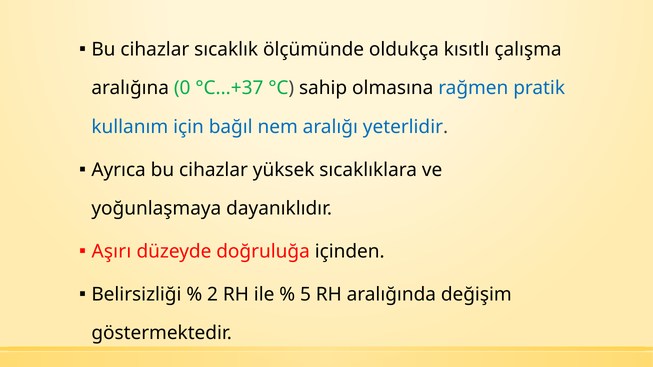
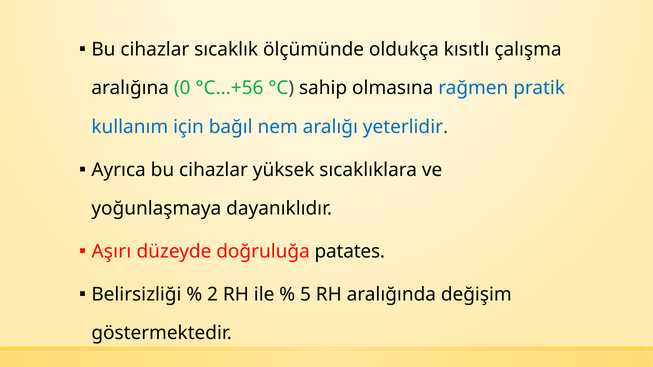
°C...+37: °C...+37 -> °C...+56 (229, 88)
içinden: içinden -> patates (350, 252)
